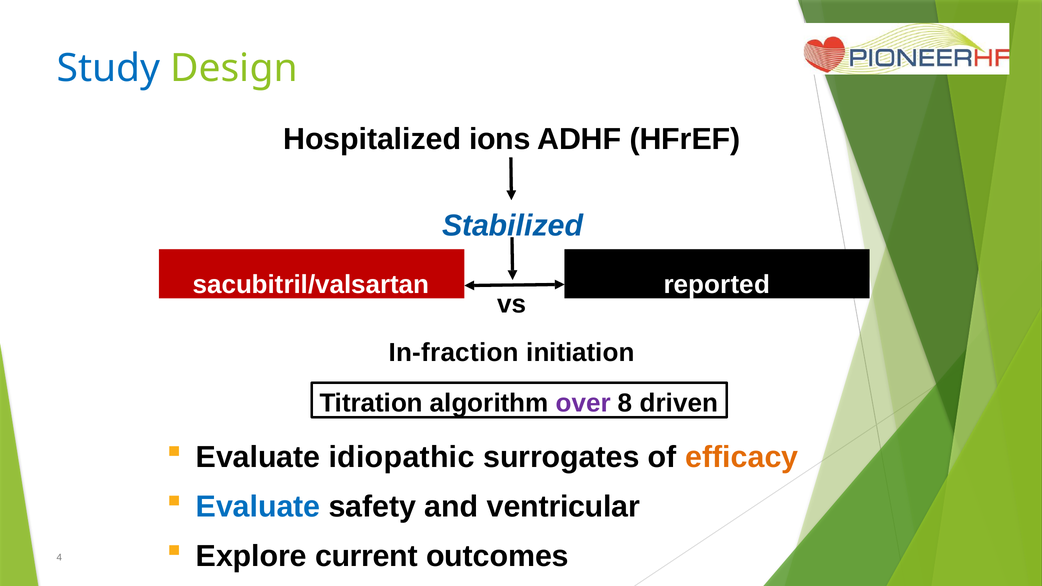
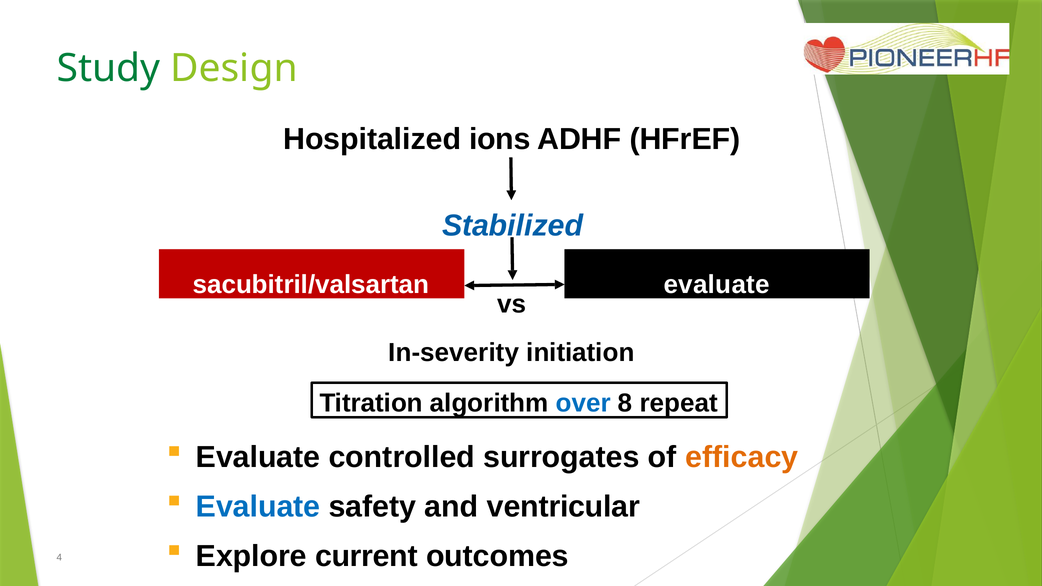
Study colour: blue -> green (108, 69)
sacubitril/valsartan reported: reported -> evaluate (717, 285)
In-fraction: In-fraction -> In-severity (454, 353)
over colour: purple -> blue (583, 403)
driven: driven -> repeat (679, 403)
idiopathic: idiopathic -> controlled (402, 457)
